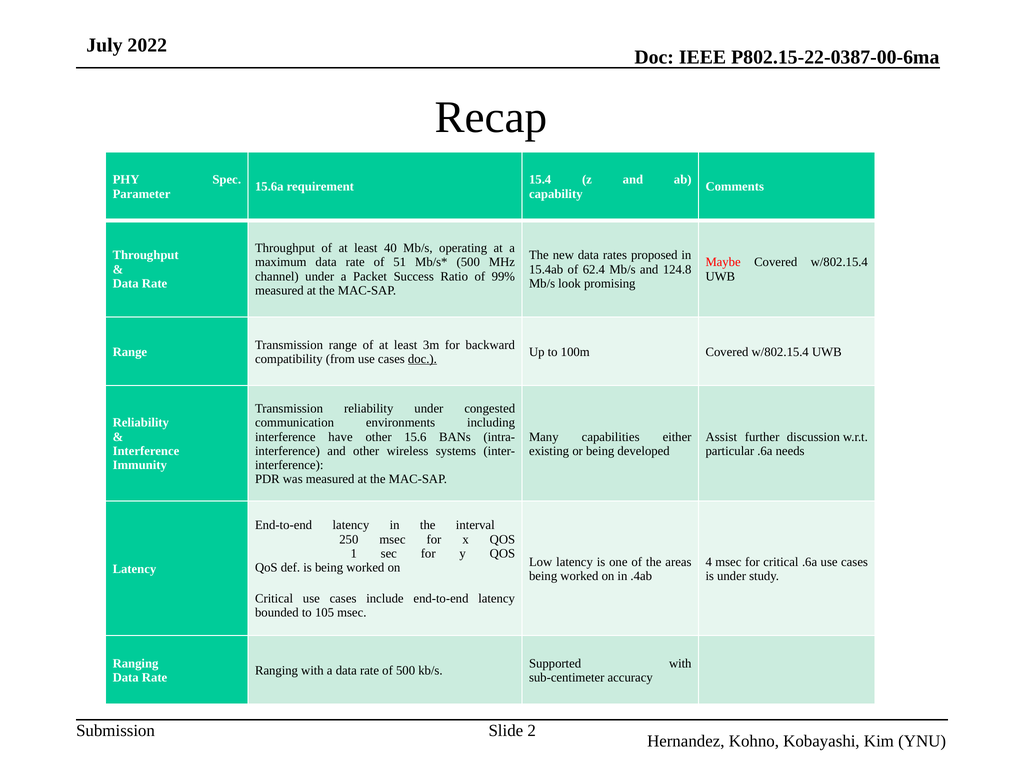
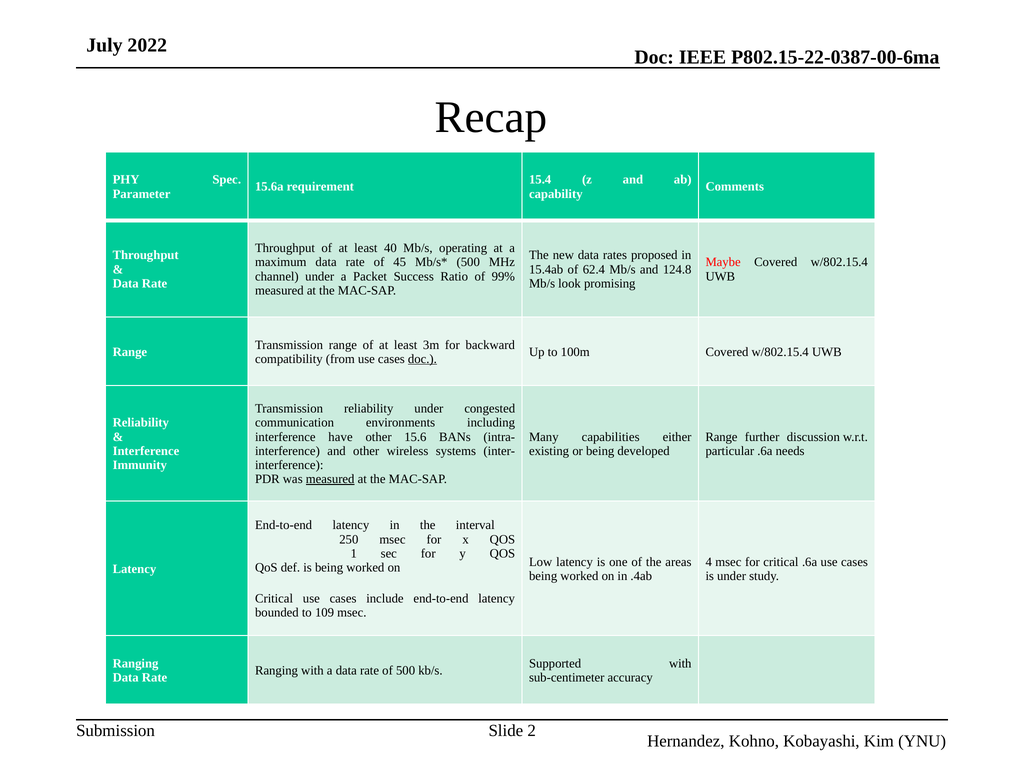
51: 51 -> 45 (400, 262)
Assist: Assist -> Range (721, 437)
measured underline: none -> present (330, 479)
105: 105 -> 109 (325, 613)
